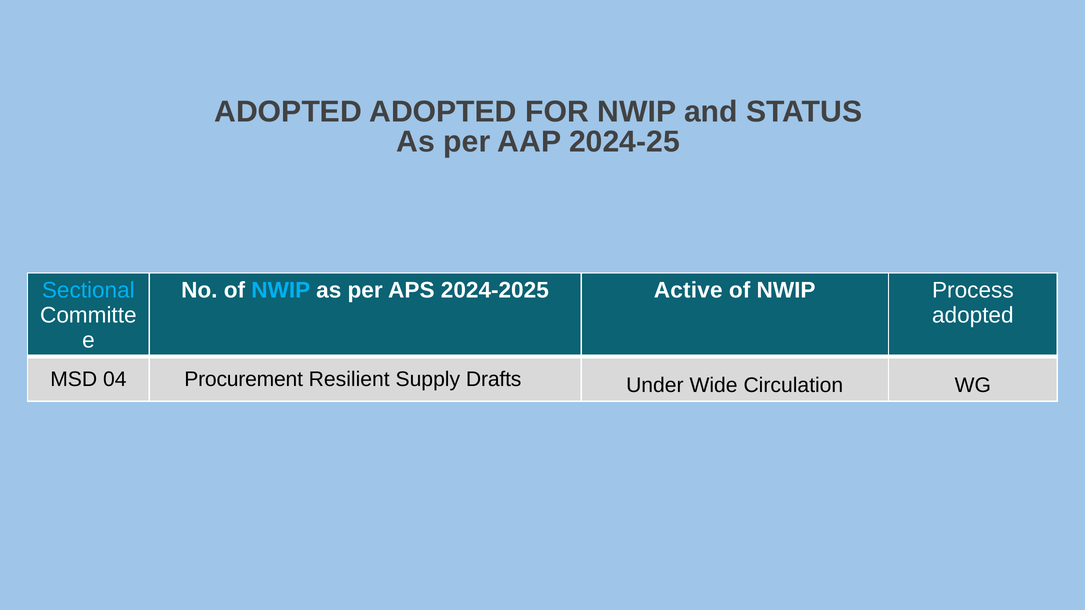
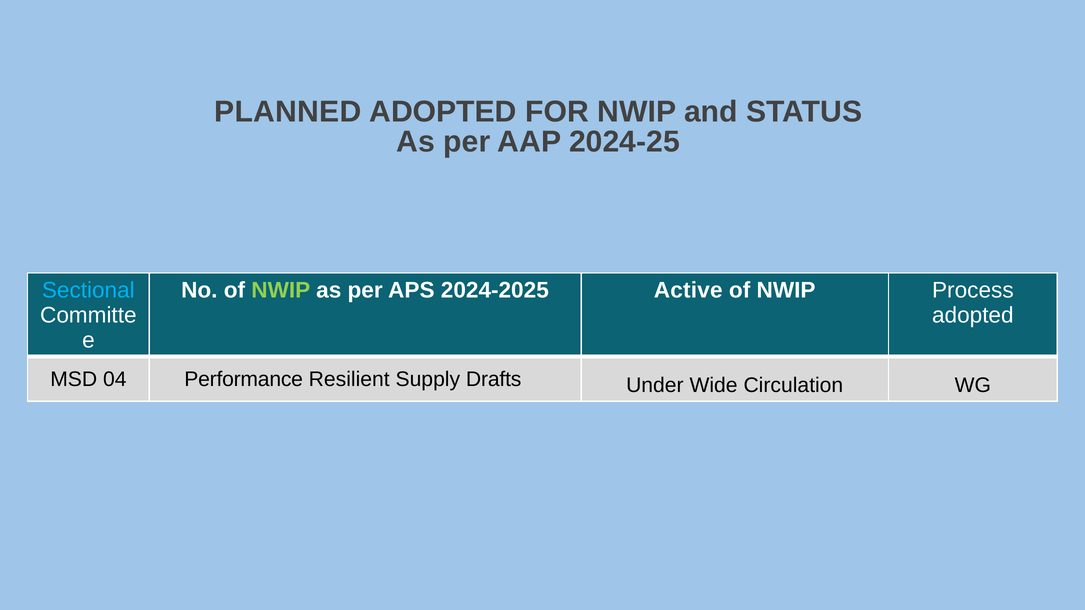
ADOPTED: ADOPTED -> PLANNED (288, 112)
NWIP colour: light blue -> light green (281, 290)
Procurement: Procurement -> Performance (244, 379)
